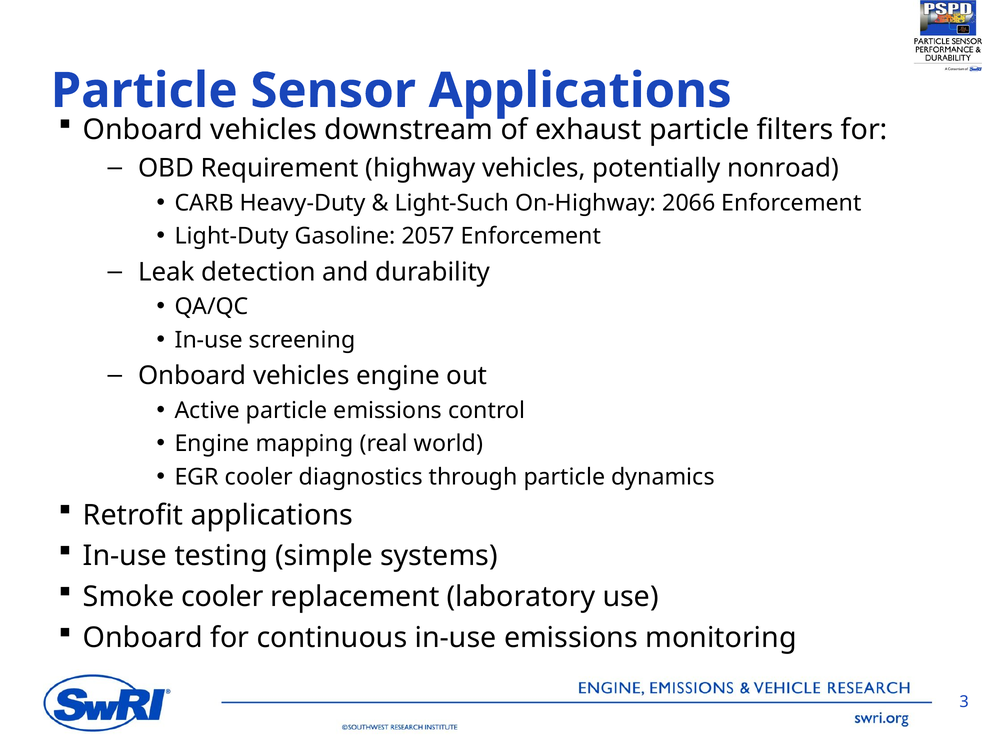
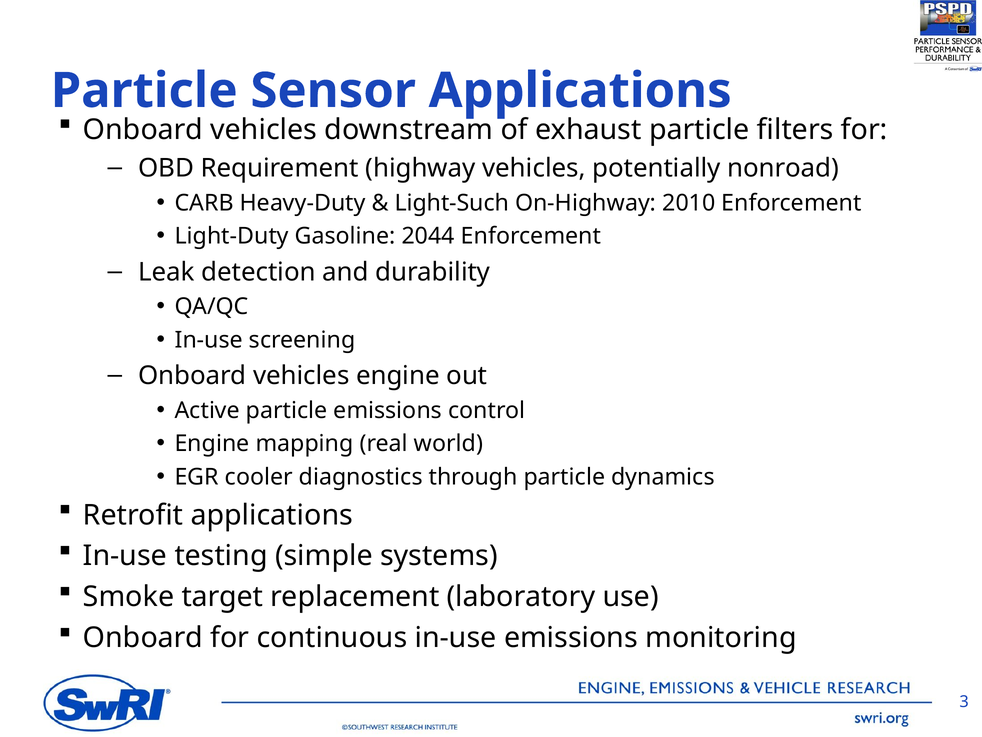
2066: 2066 -> 2010 (689, 203)
2057: 2057 -> 2044 (428, 236)
Smoke cooler: cooler -> target (222, 597)
